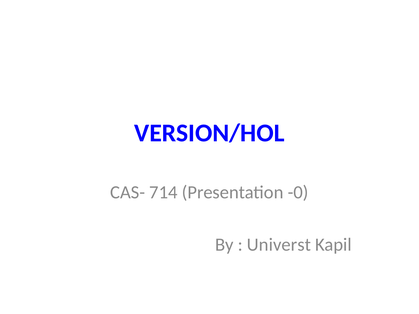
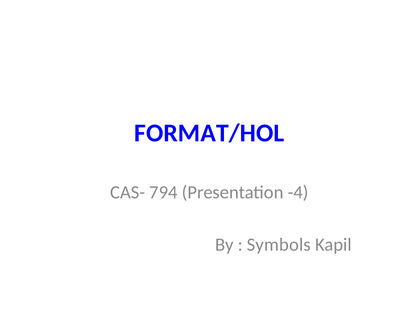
VERSION/HOL: VERSION/HOL -> FORMAT/HOL (209, 133)
714: 714 -> 794 (163, 193)
-0: -0 -> -4 (298, 193)
Universt: Universt -> Symbols (279, 245)
